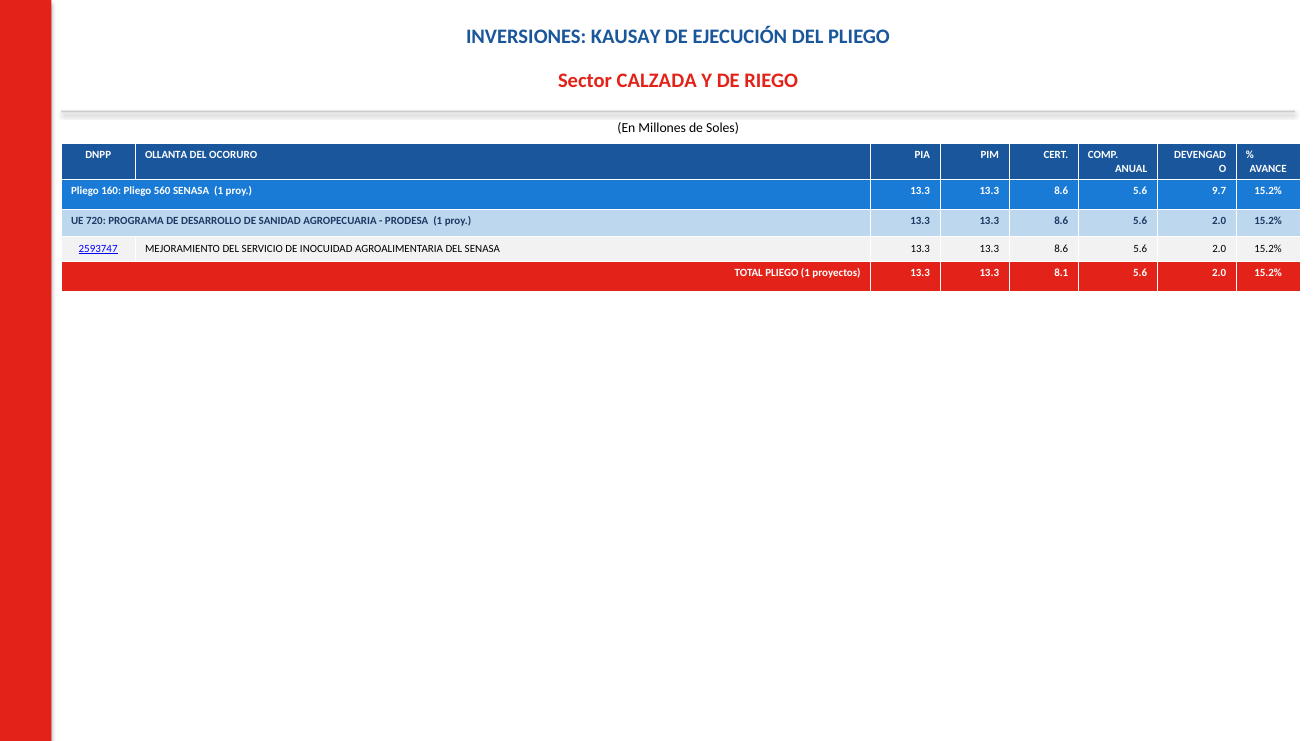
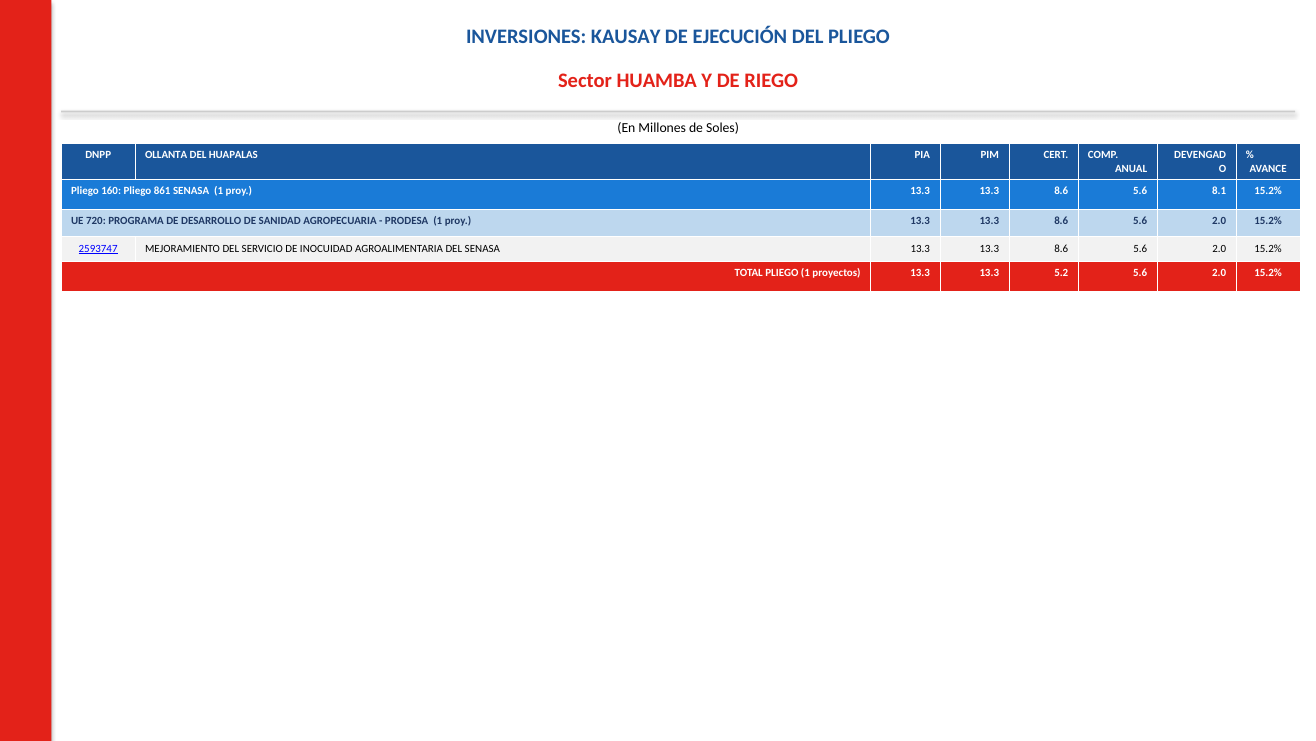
CALZADA: CALZADA -> HUAMBA (657, 81)
OCORURO: OCORURO -> HUAPALAS (233, 155)
560: 560 -> 861 (162, 191)
9.7: 9.7 -> 8.1 (1219, 191)
8.1: 8.1 -> 5.2 (1061, 273)
